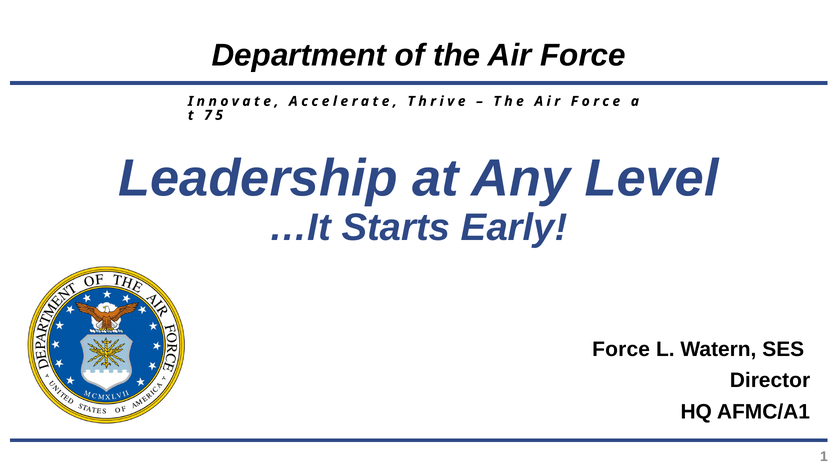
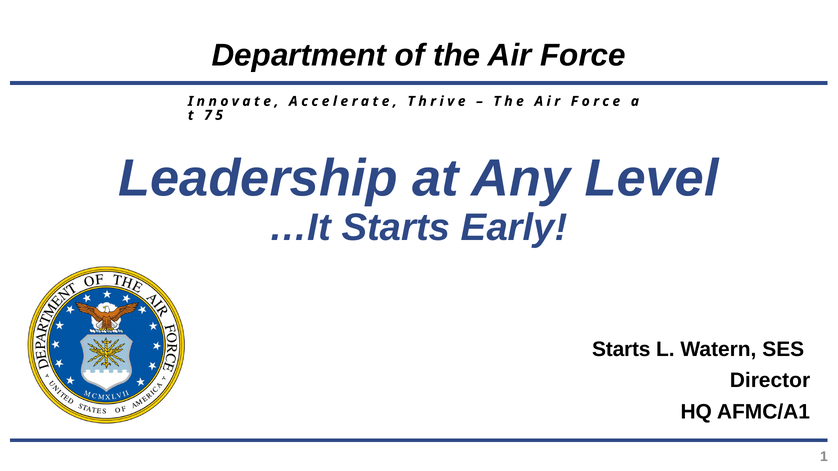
Force: Force -> Starts (621, 349)
